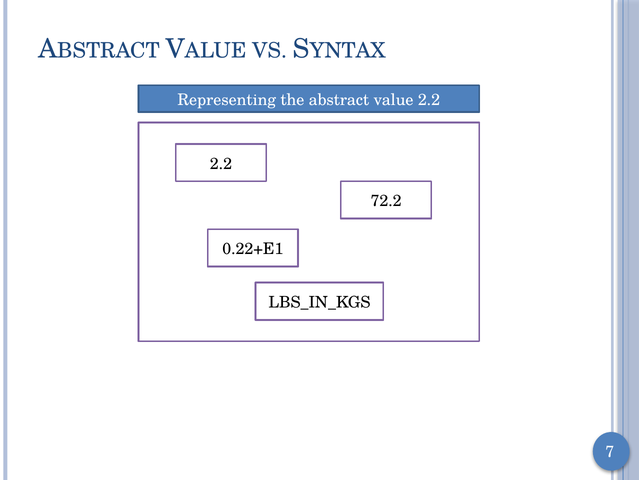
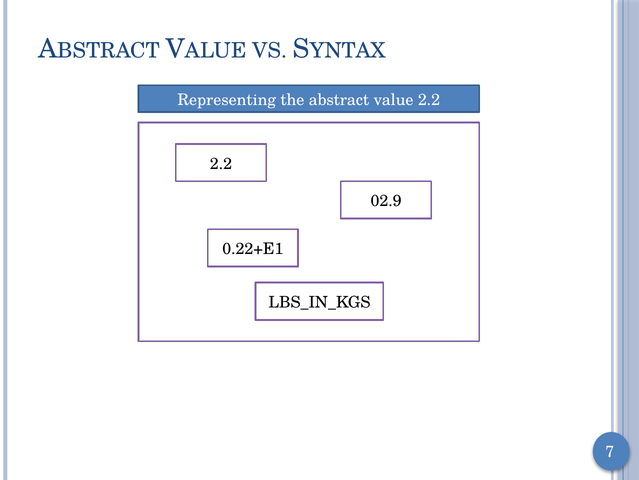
72.2: 72.2 -> 02.9 (386, 201)
